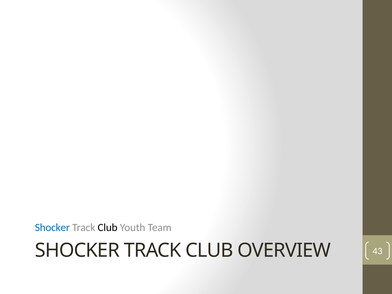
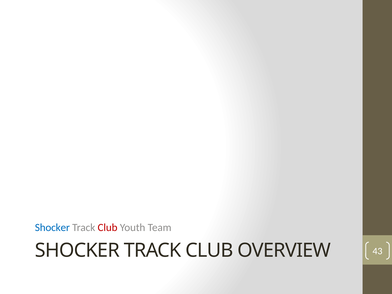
Club colour: black -> red (108, 227)
